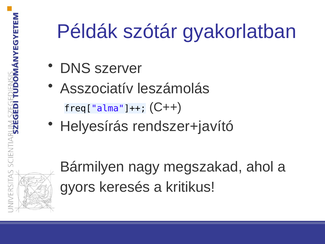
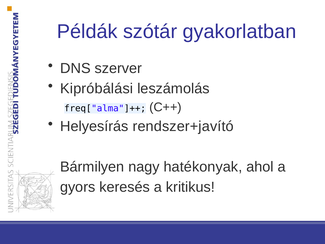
Asszociatív: Asszociatív -> Kipróbálási (97, 88)
megszakad: megszakad -> hatékonyak (203, 167)
